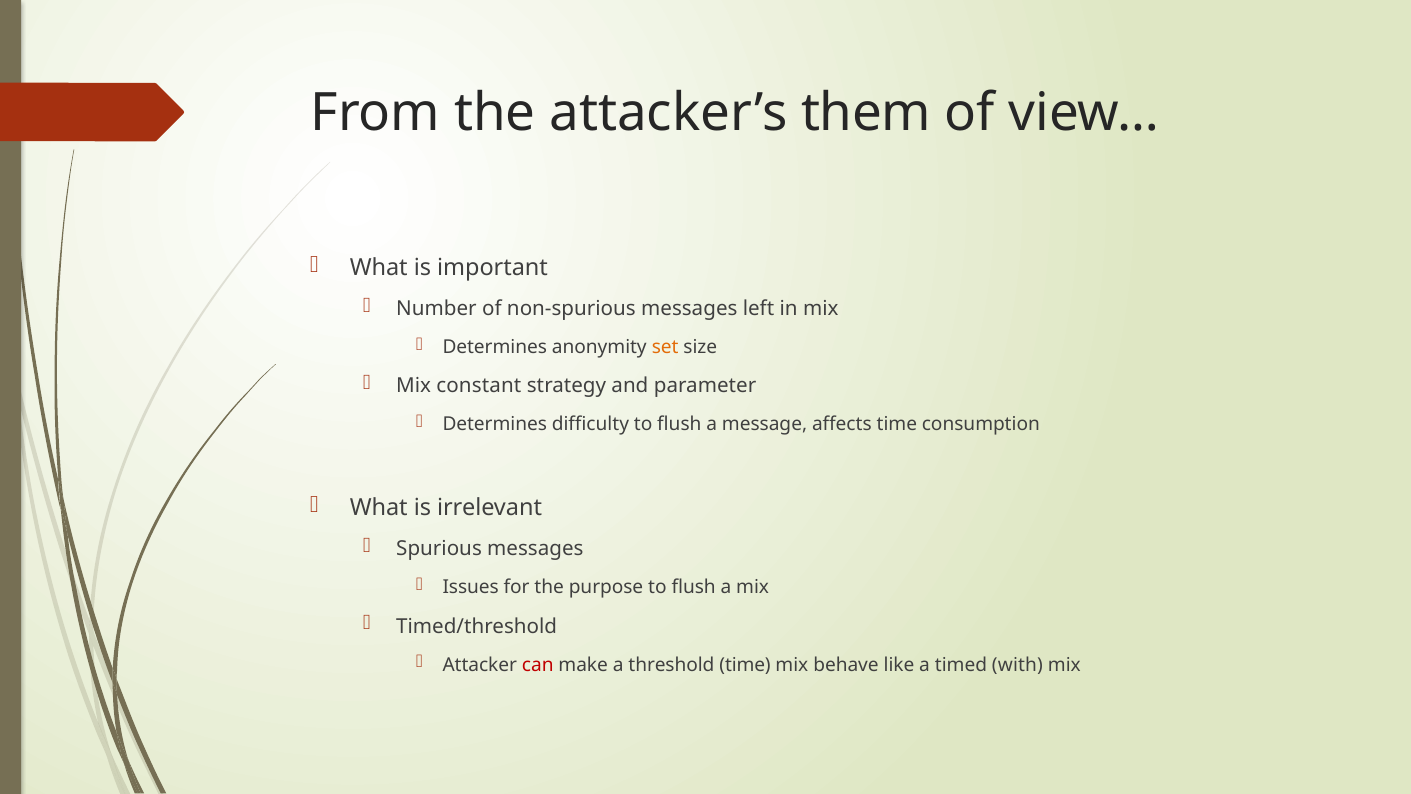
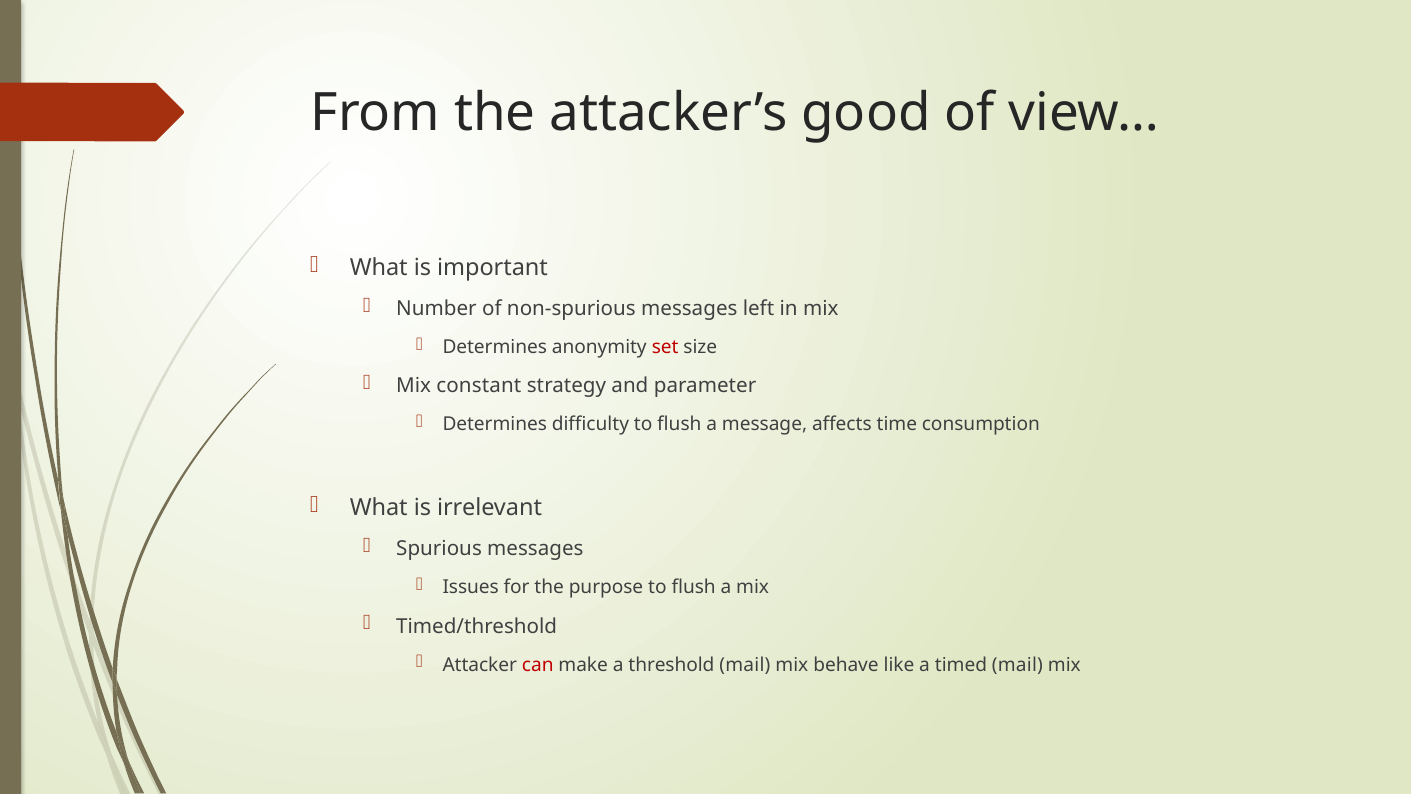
them: them -> good (866, 113)
set colour: orange -> red (665, 347)
threshold time: time -> mail (745, 664)
timed with: with -> mail (1017, 664)
